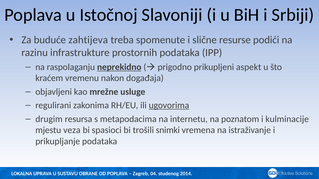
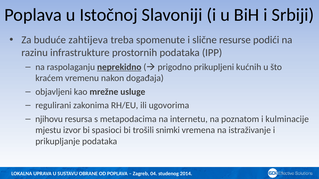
aspekt: aspekt -> kućnih (249, 67)
ugovorima underline: present -> none (169, 106)
drugim: drugim -> njihovu (49, 119)
veza: veza -> izvor (72, 130)
